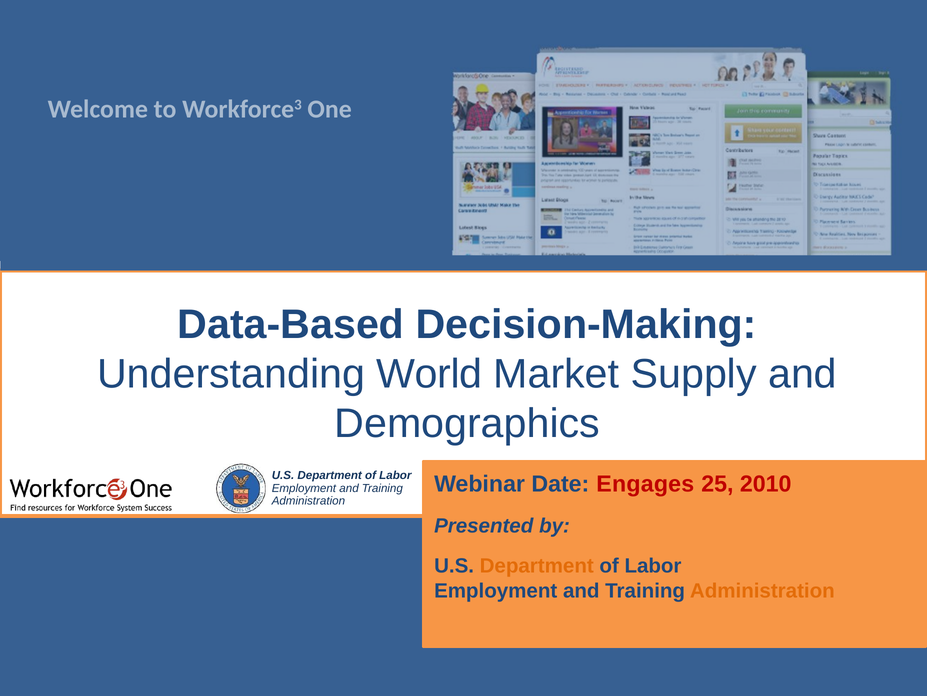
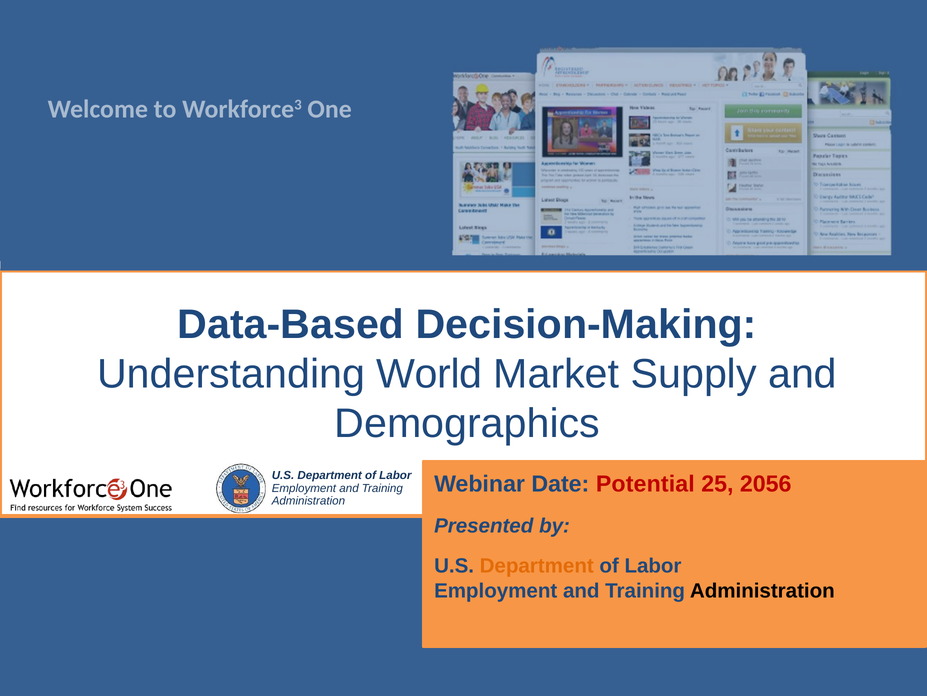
Engages: Engages -> Potential (645, 484)
2010: 2010 -> 2056 (766, 484)
Administration colour: orange -> black (762, 590)
